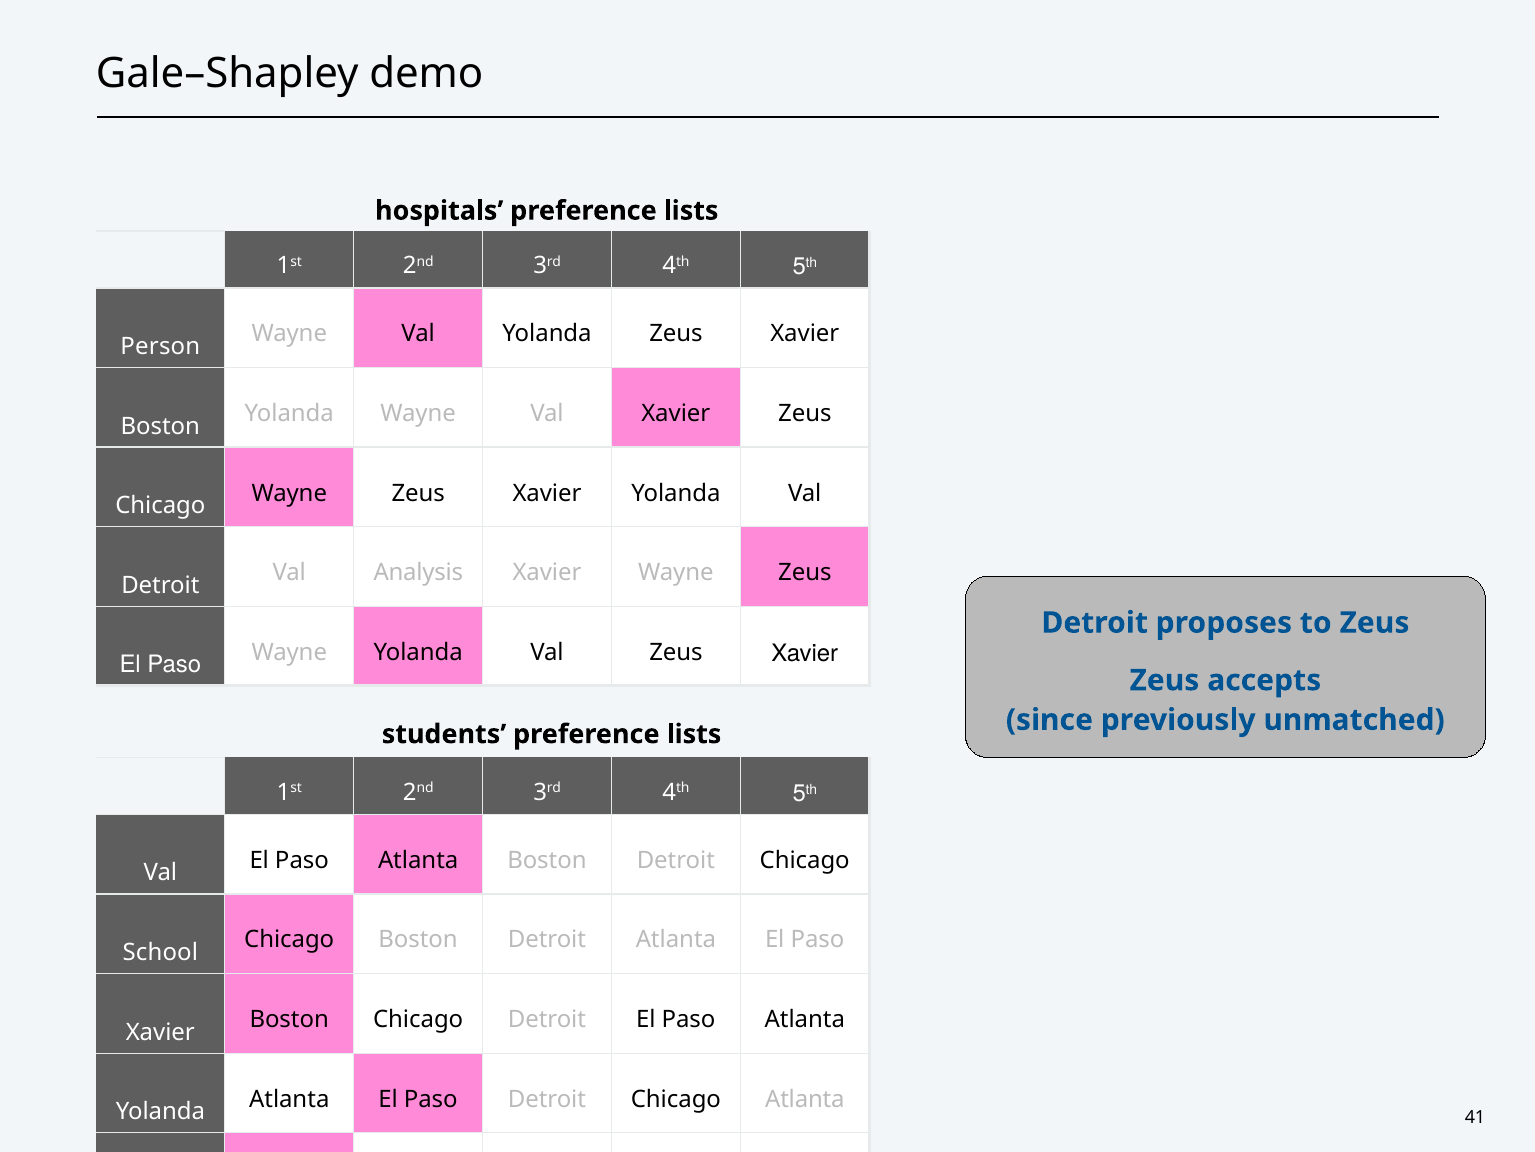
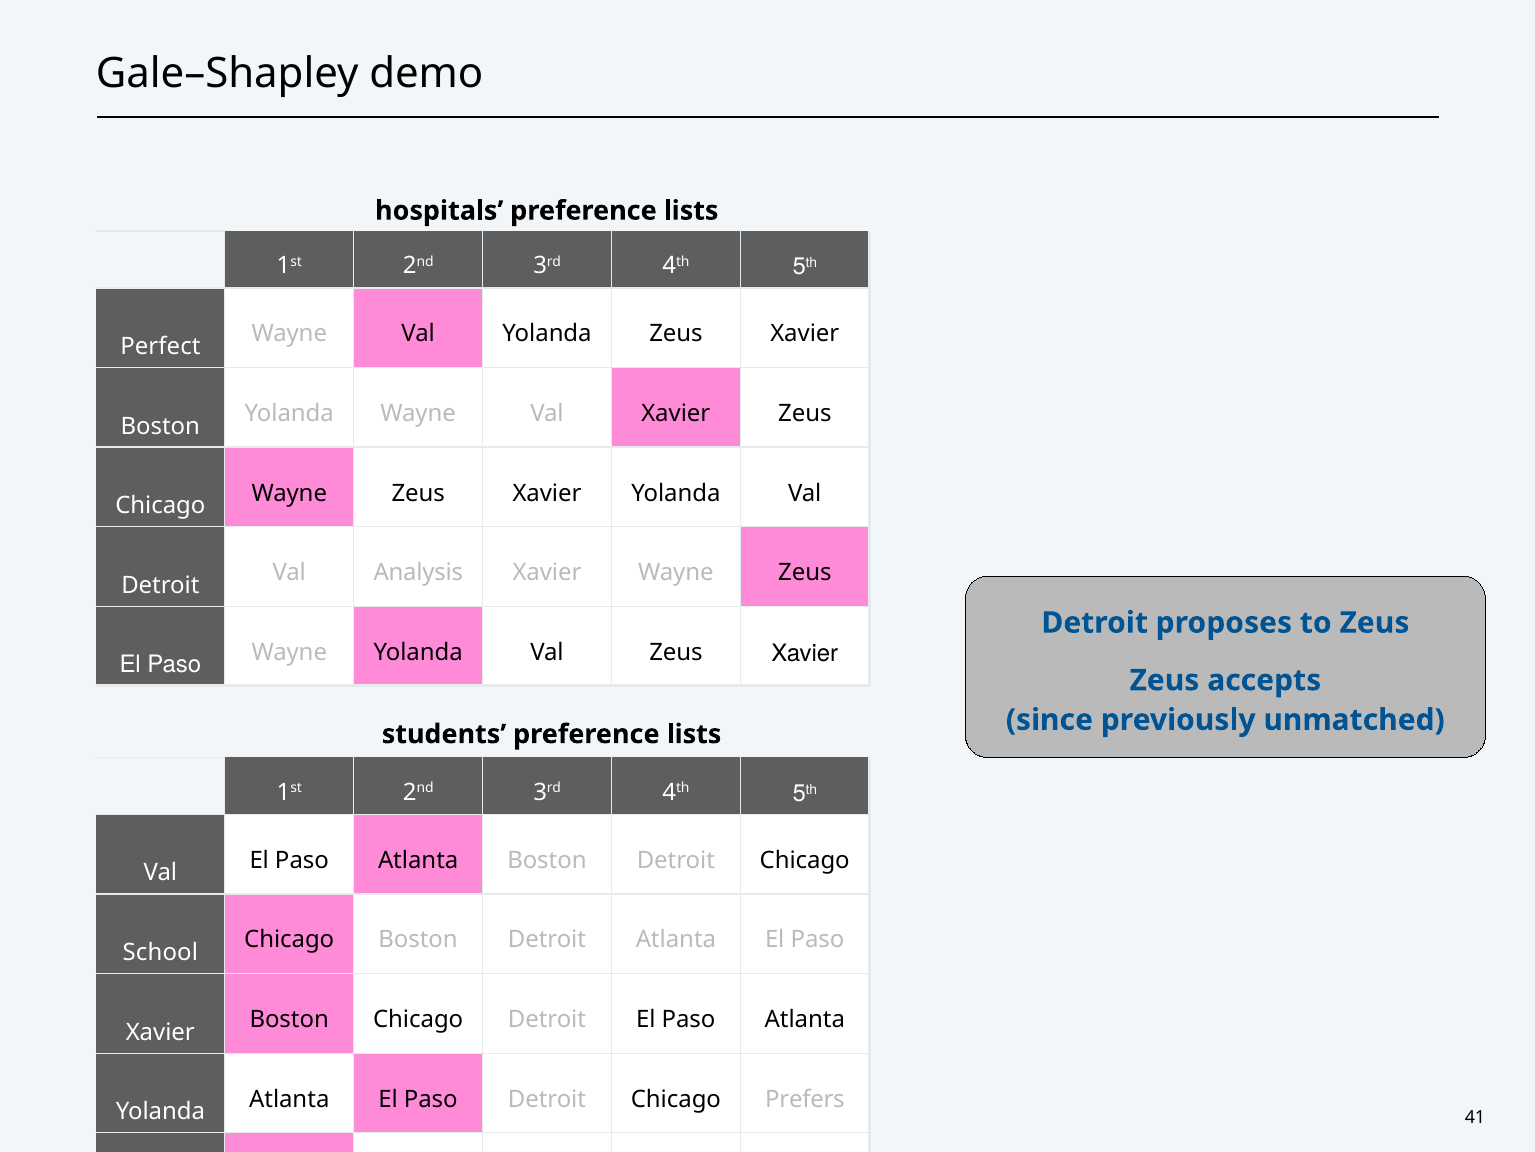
Person: Person -> Perfect (160, 346)
Detroit Chicago Atlanta: Atlanta -> Prefers (805, 1098)
